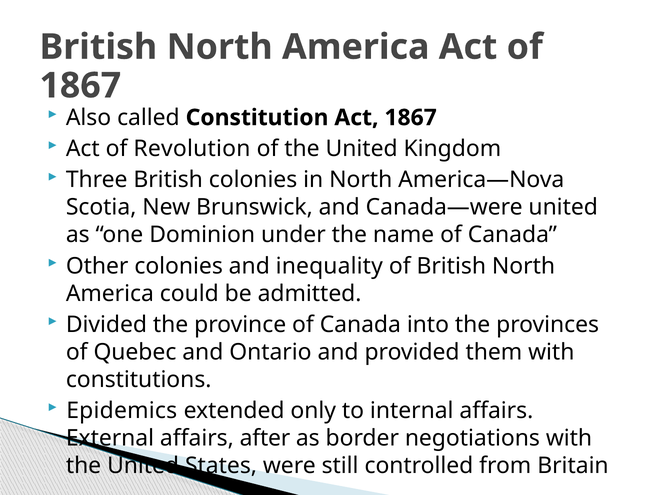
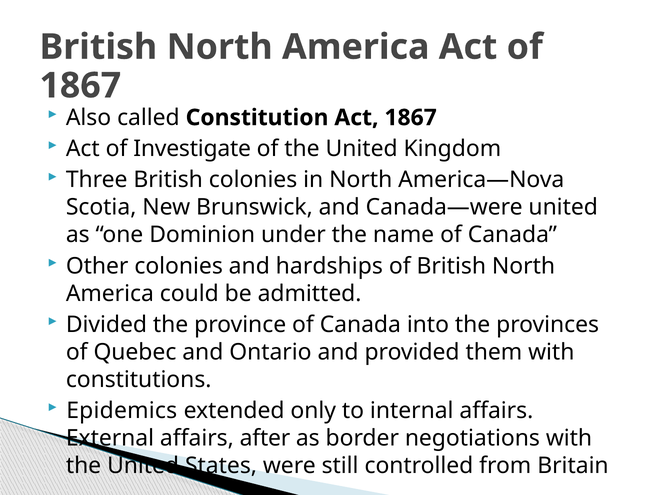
Revolution: Revolution -> Investigate (192, 149)
inequality: inequality -> hardships (329, 266)
